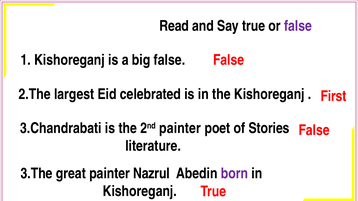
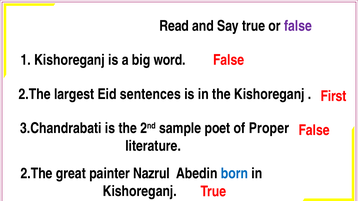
big false: false -> word (170, 60)
celebrated: celebrated -> sentences (150, 94)
2nd painter: painter -> sample (180, 128)
Stories: Stories -> Proper (269, 128)
3.The: 3.The -> 2.The (37, 174)
born colour: purple -> blue (235, 174)
